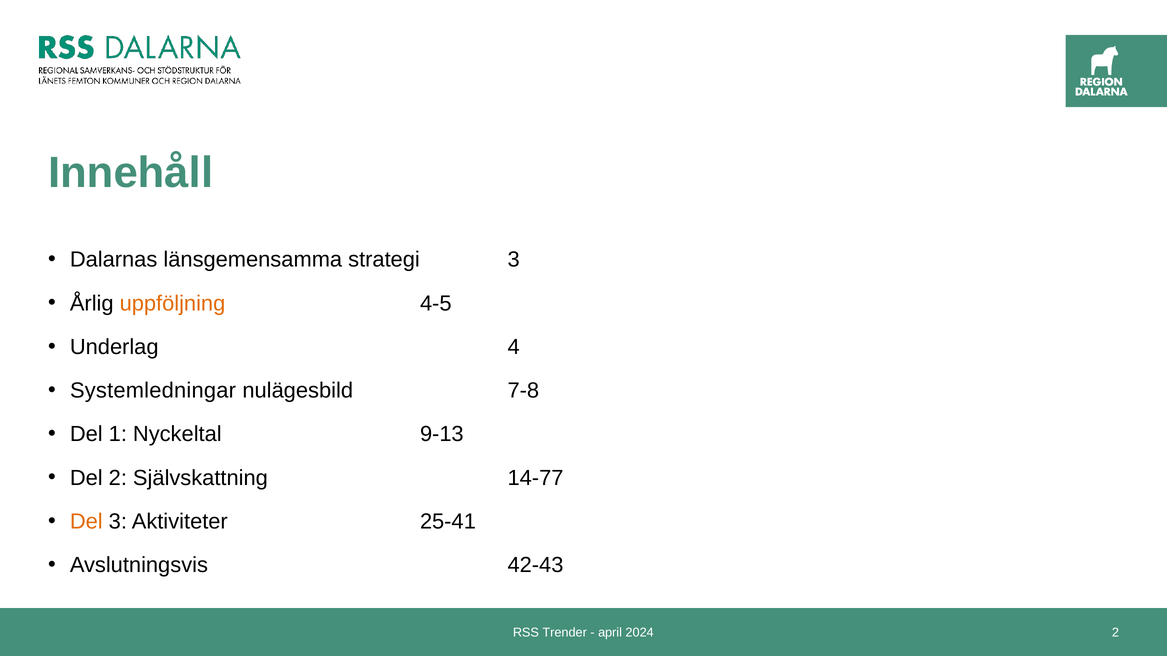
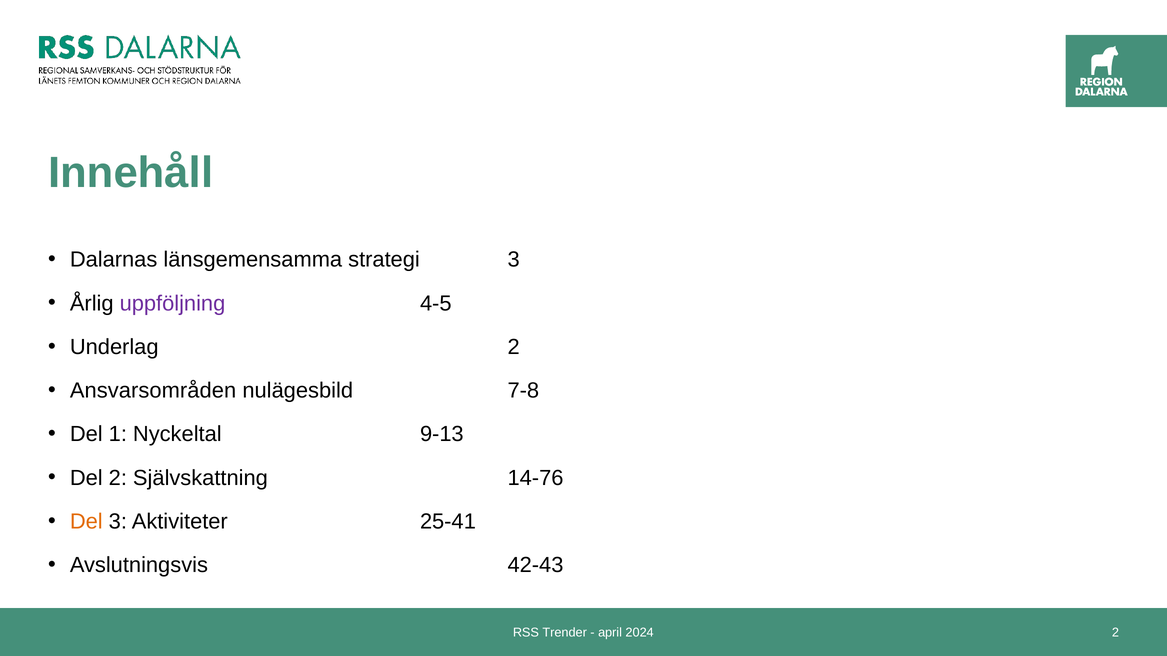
uppföljning colour: orange -> purple (172, 304)
Underlag 4: 4 -> 2 (514, 347)
Systemledningar: Systemledningar -> Ansvarsområden (153, 391)
14-77: 14-77 -> 14-76 (535, 478)
